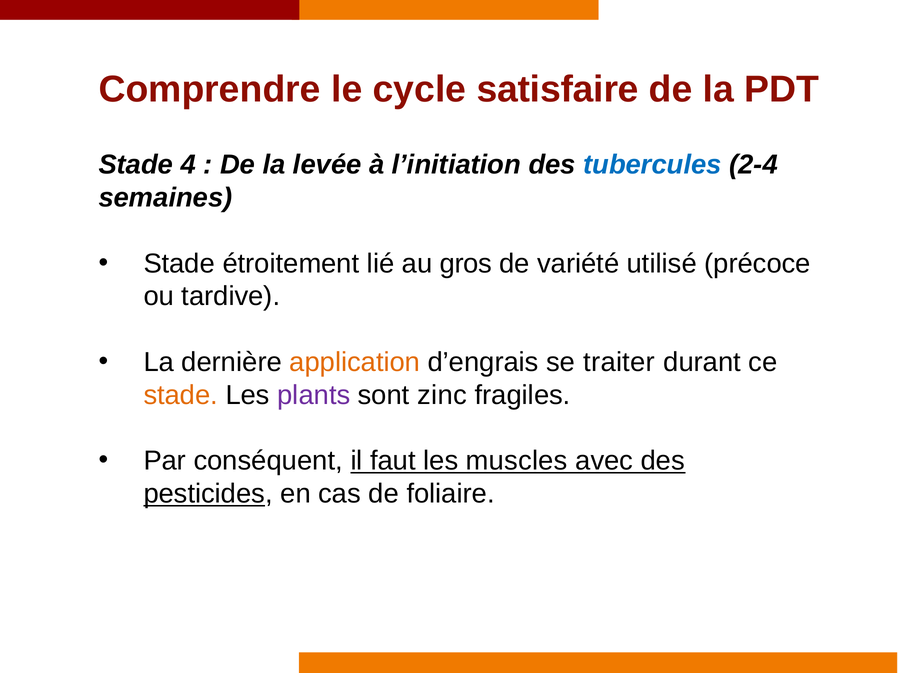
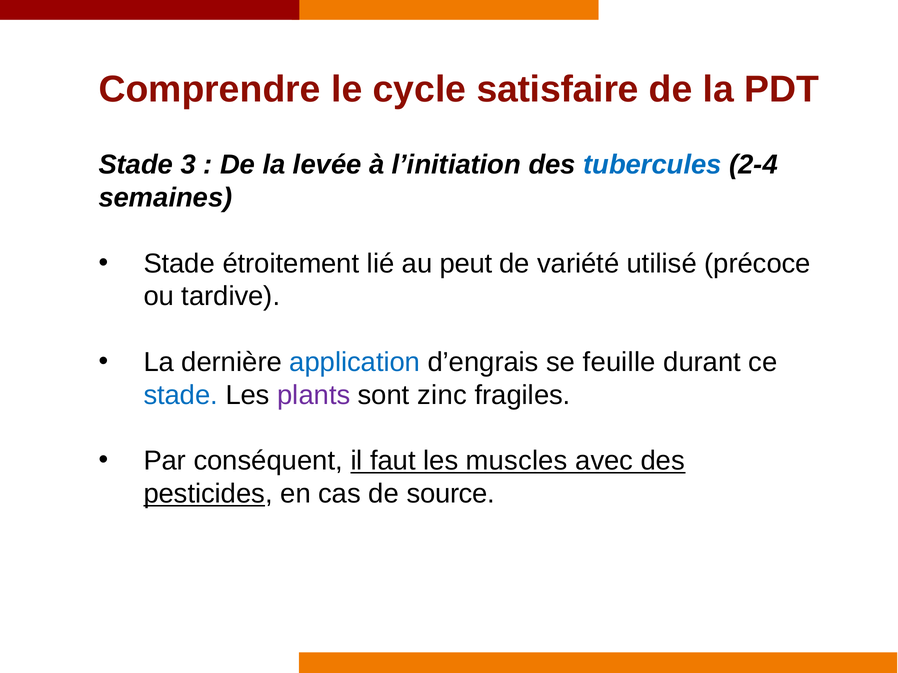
4: 4 -> 3 (188, 165)
gros: gros -> peut (466, 264)
application colour: orange -> blue (355, 362)
traiter: traiter -> feuille (619, 362)
stade colour: orange -> blue (181, 395)
foliaire: foliaire -> source (451, 494)
